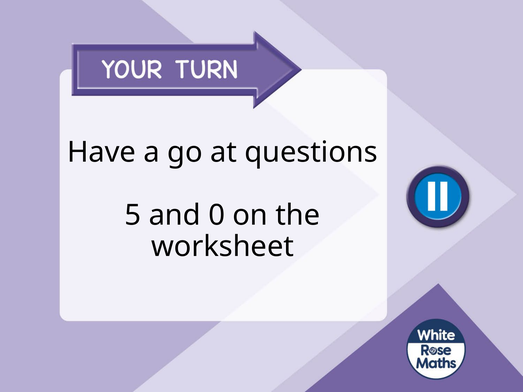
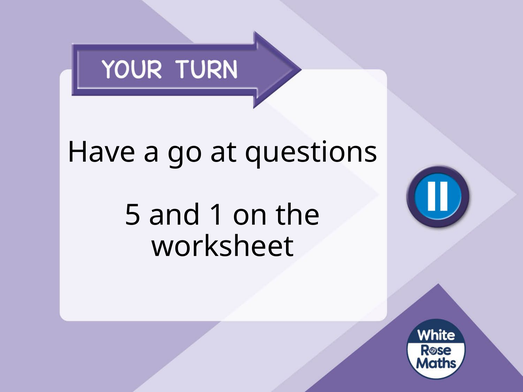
0: 0 -> 1 (217, 215)
